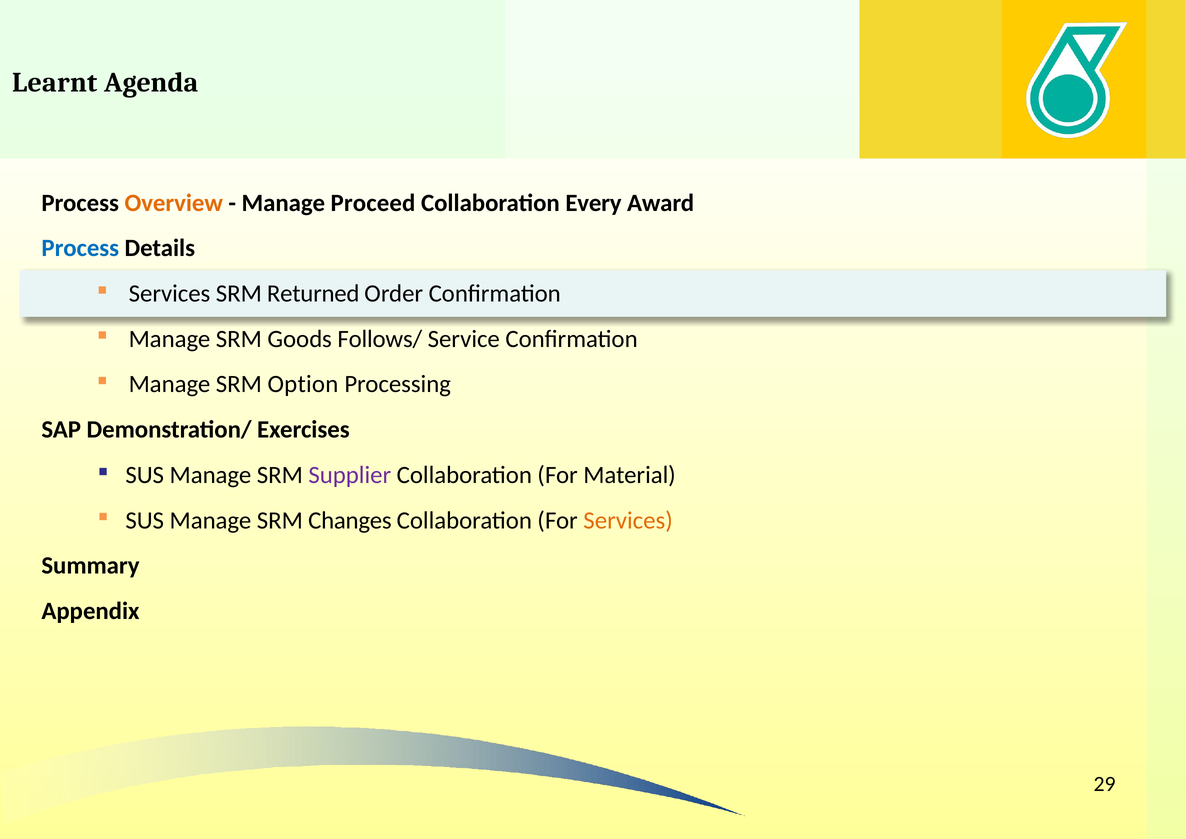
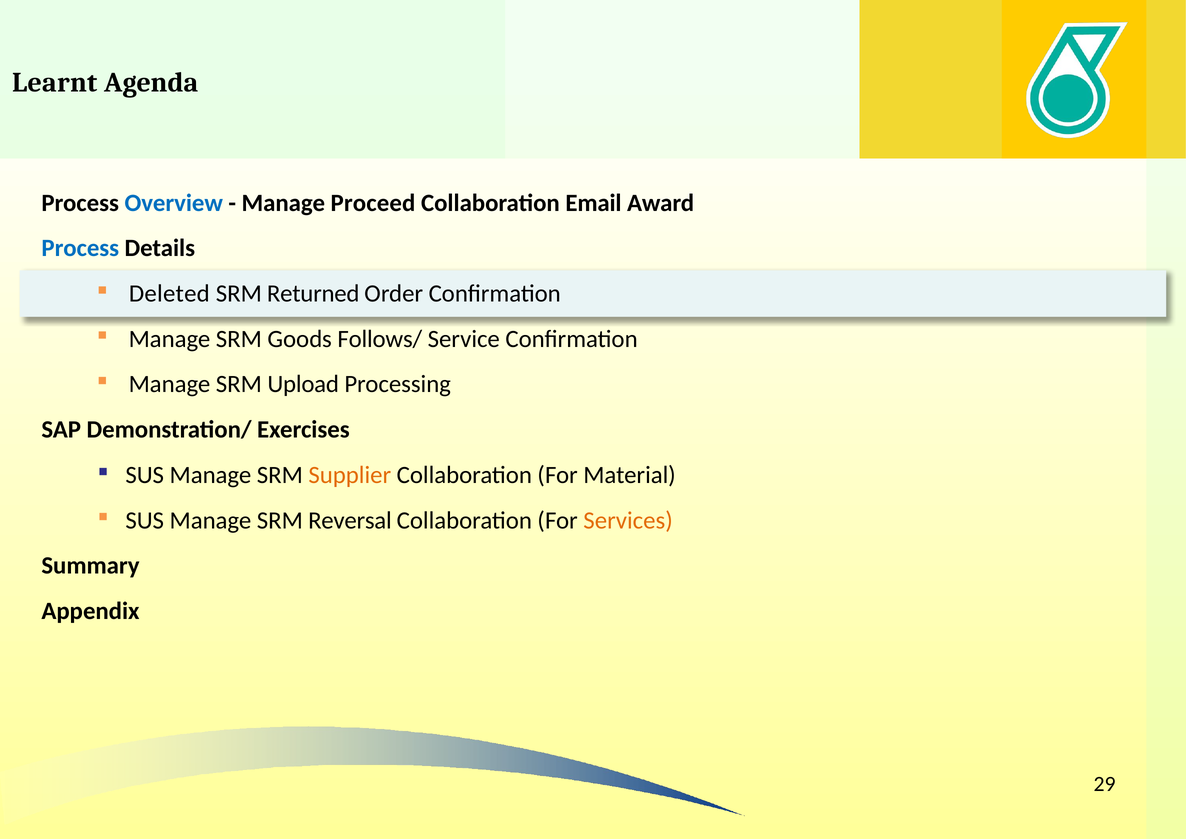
Overview colour: orange -> blue (174, 203)
Every: Every -> Email (593, 203)
Services: Services -> Deleted (169, 294)
Option: Option -> Upload (303, 384)
Supplier colour: purple -> orange (350, 475)
Changes: Changes -> Reversal (350, 520)
